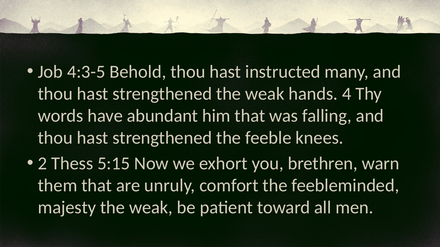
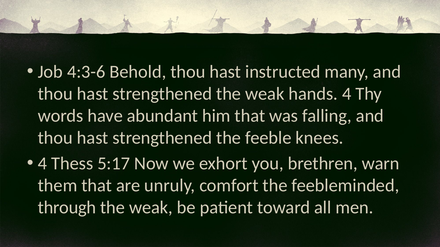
4:3-5: 4:3-5 -> 4:3-6 (86, 72)
2: 2 -> 4 (43, 164)
5:15: 5:15 -> 5:17 (114, 164)
majesty: majesty -> through (67, 208)
